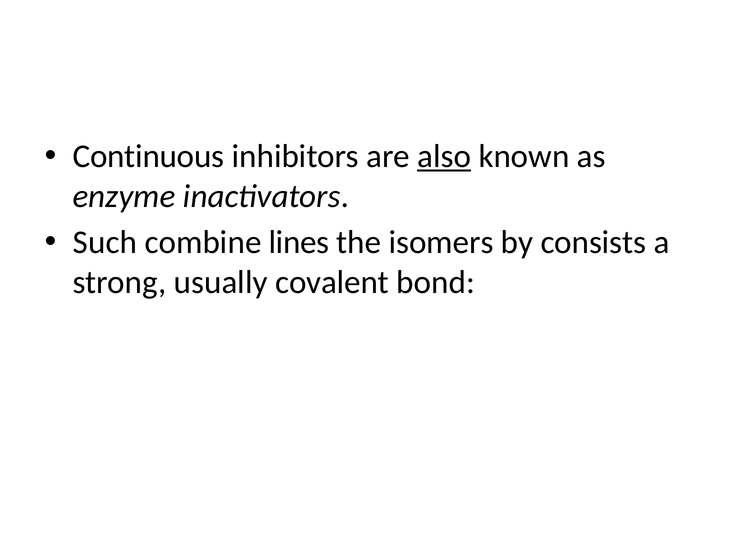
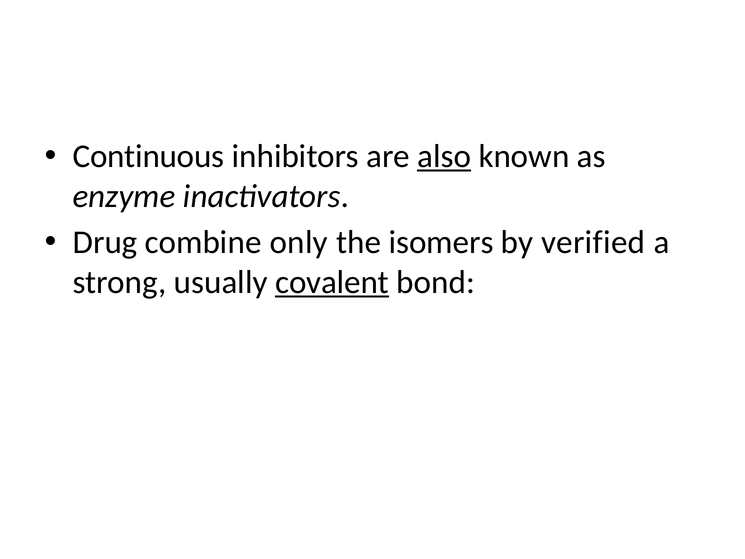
Such: Such -> Drug (105, 242)
lines: lines -> only (299, 242)
consists: consists -> verified (593, 242)
covalent underline: none -> present (332, 282)
